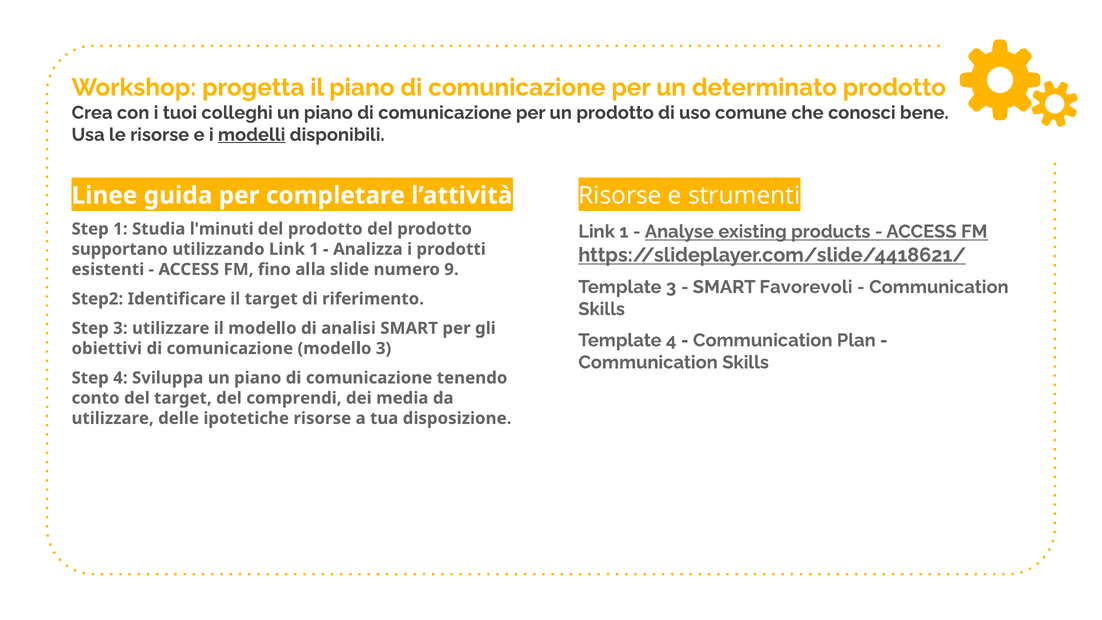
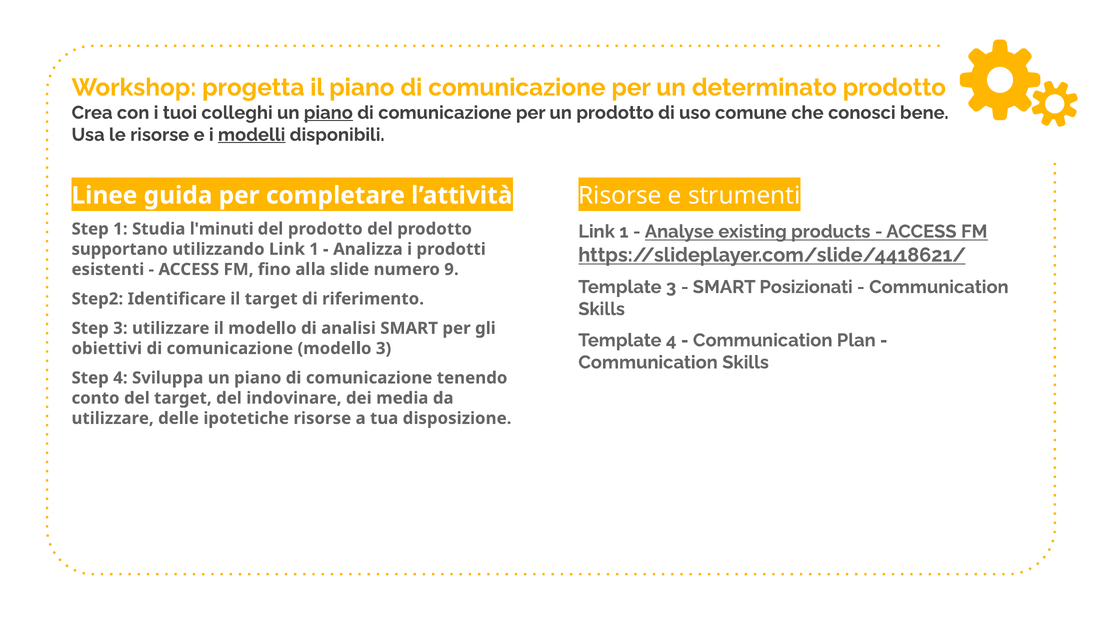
piano underline: none -> present (328, 113)
Favorevoli: Favorevoli -> Posizionati (806, 287)
comprendi: comprendi -> indovinare (294, 398)
